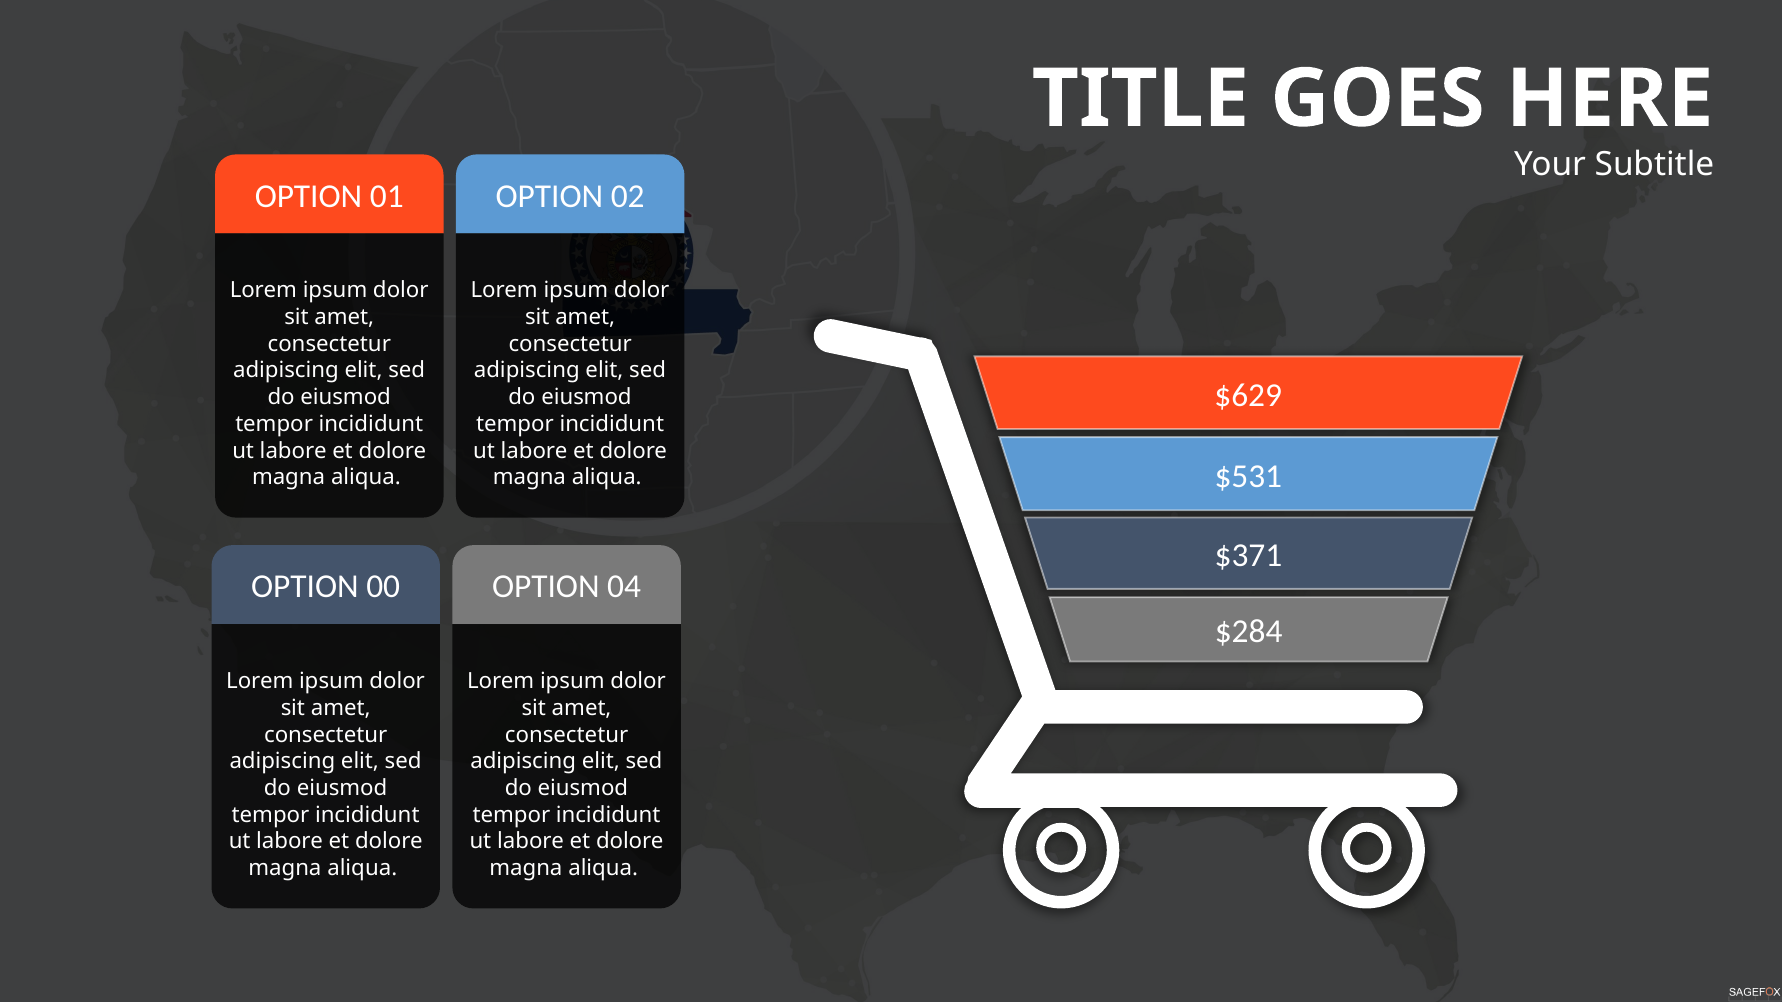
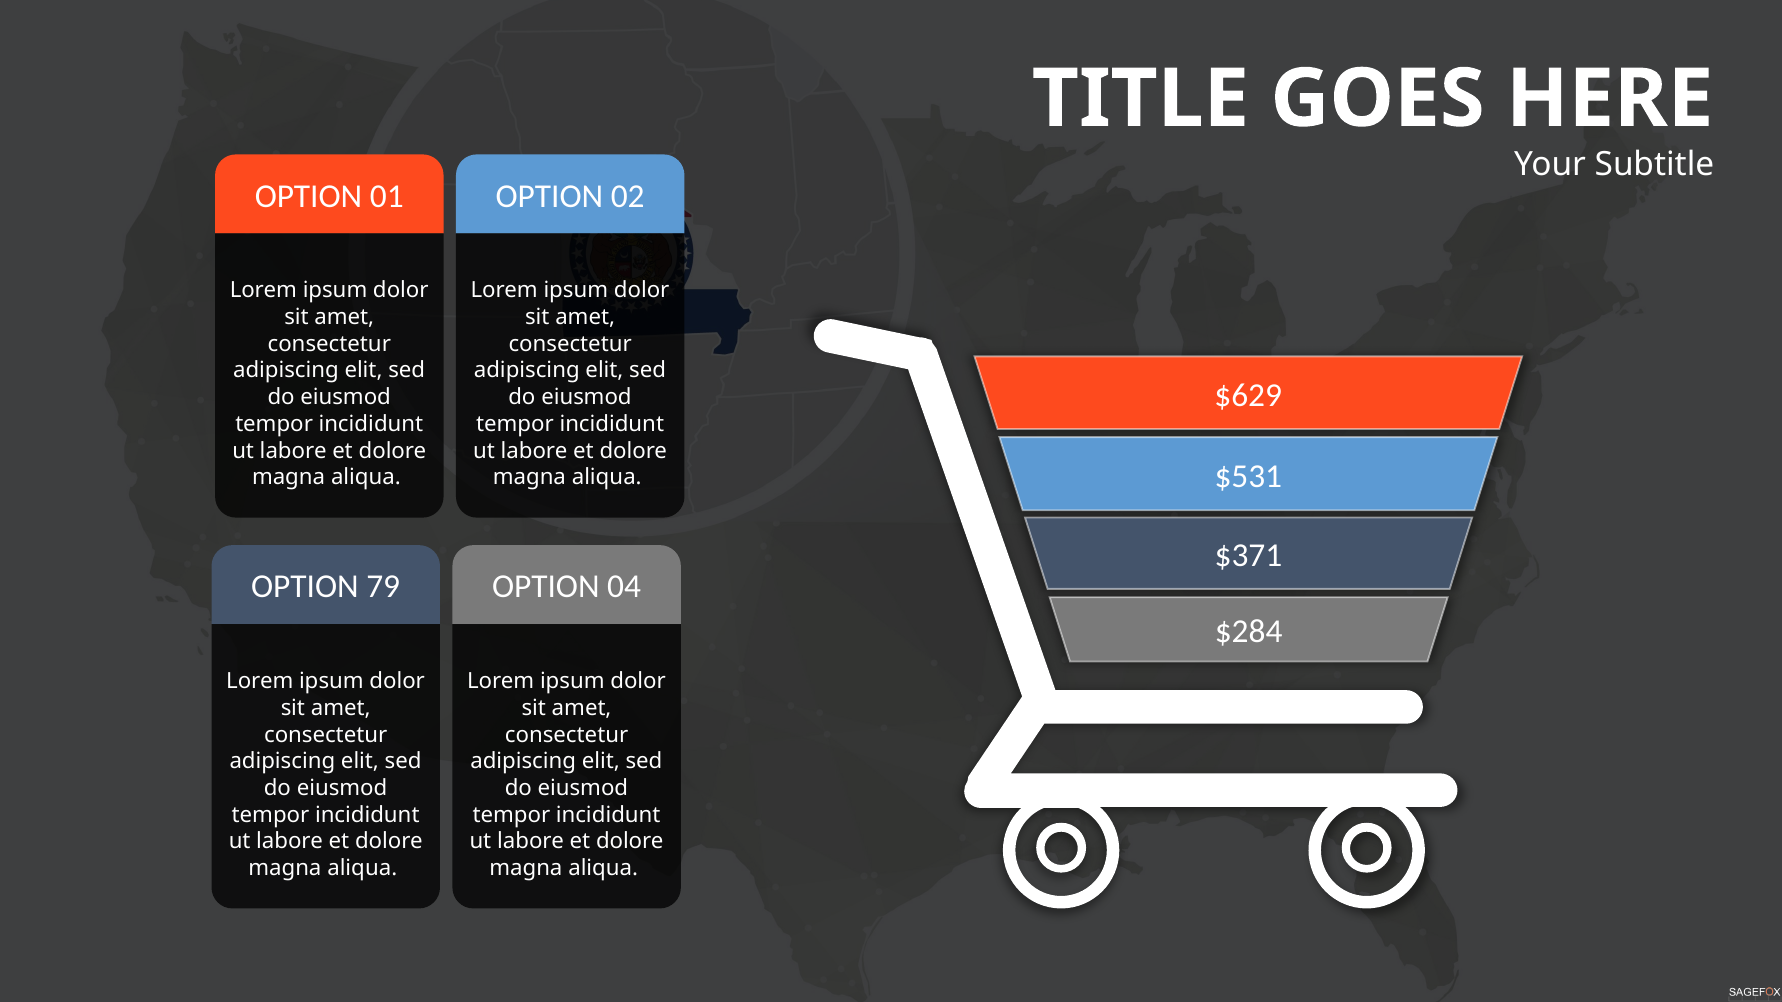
00: 00 -> 79 (383, 587)
